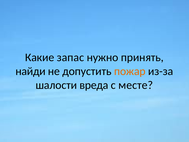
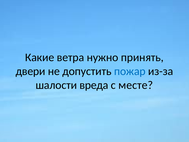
запас: запас -> ветра (70, 57)
найди: найди -> двери (30, 71)
пожар colour: orange -> blue (130, 71)
